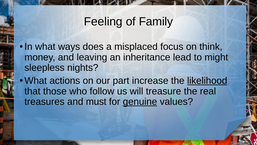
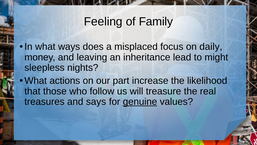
think: think -> daily (211, 47)
likelihood underline: present -> none (207, 81)
must: must -> says (96, 101)
